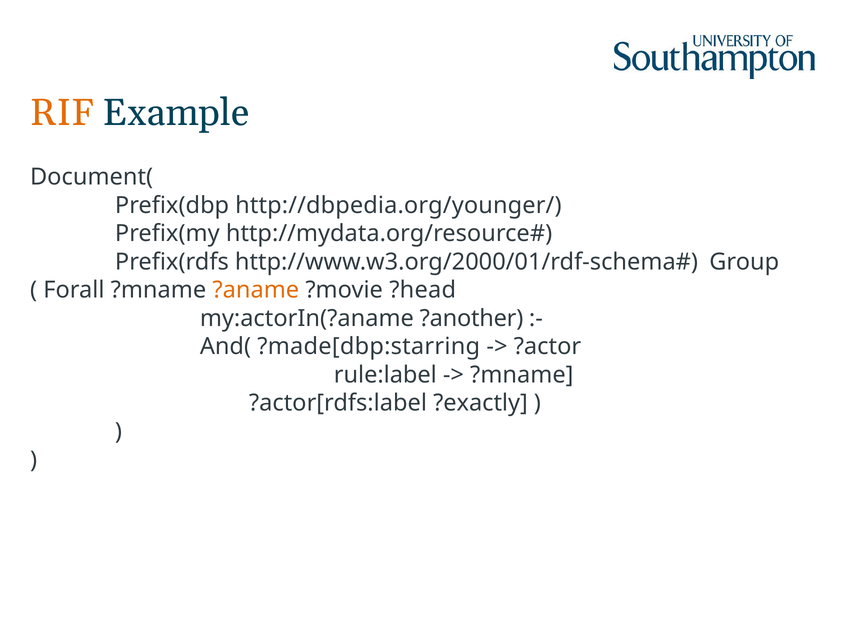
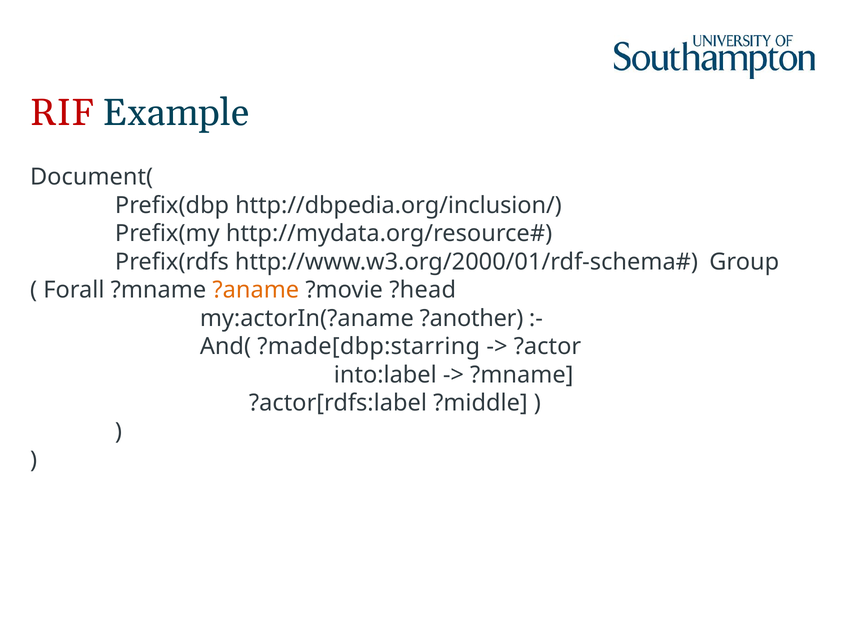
RIF colour: orange -> red (62, 113)
http://dbpedia.org/younger/: http://dbpedia.org/younger/ -> http://dbpedia.org/inclusion/ (399, 205)
rule:label: rule:label -> into:label (385, 375)
?exactly: ?exactly -> ?middle (480, 404)
